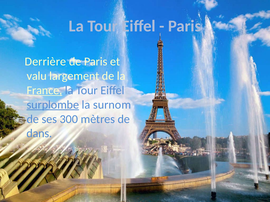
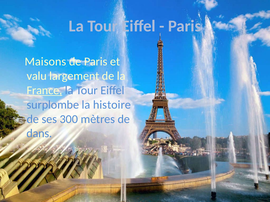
Derrière: Derrière -> Maisons (45, 62)
surplombe underline: present -> none (53, 105)
surnom: surnom -> histoire (112, 105)
